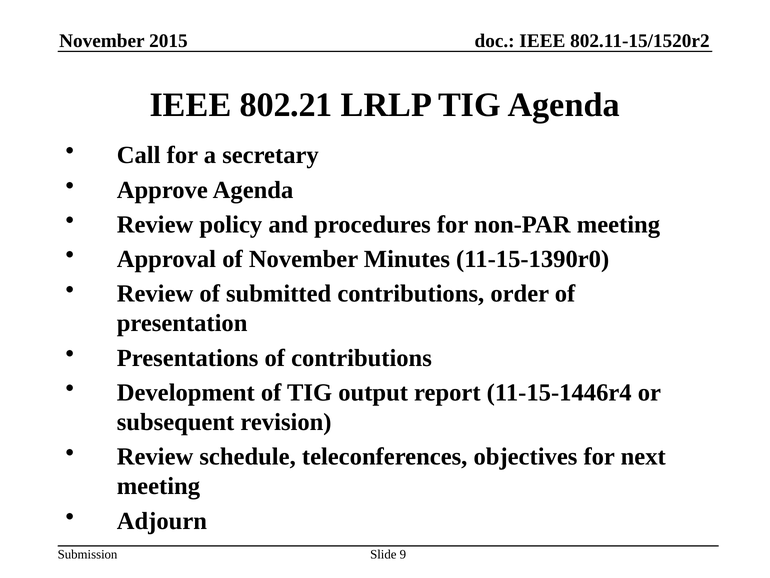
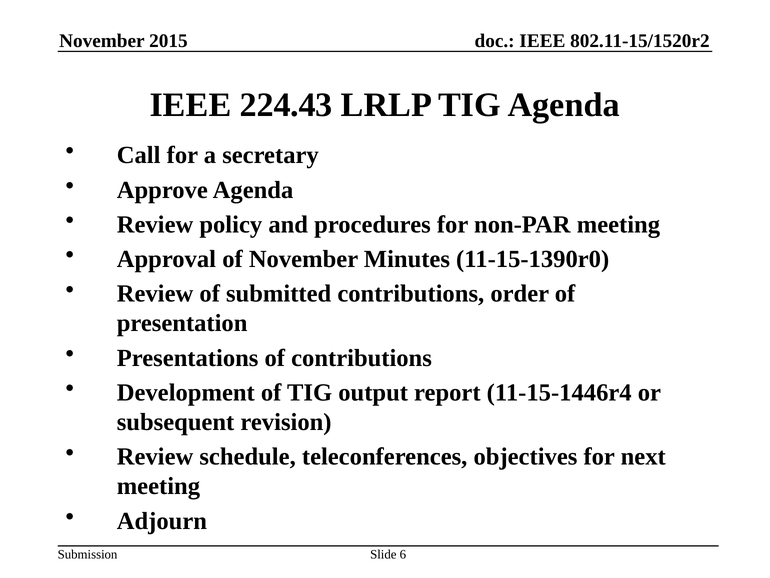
802.21: 802.21 -> 224.43 (286, 105)
9: 9 -> 6 (403, 554)
